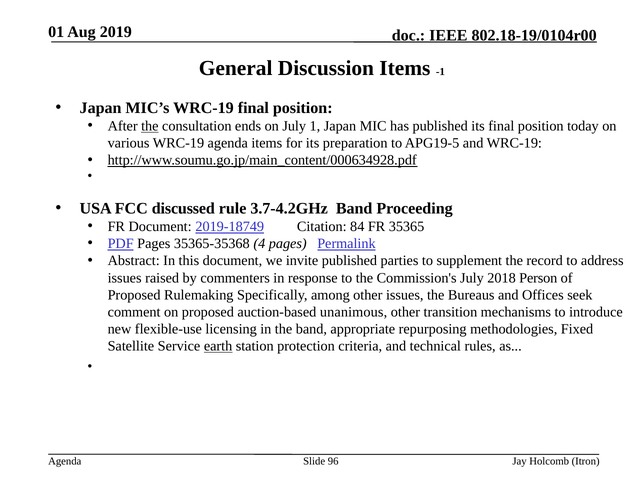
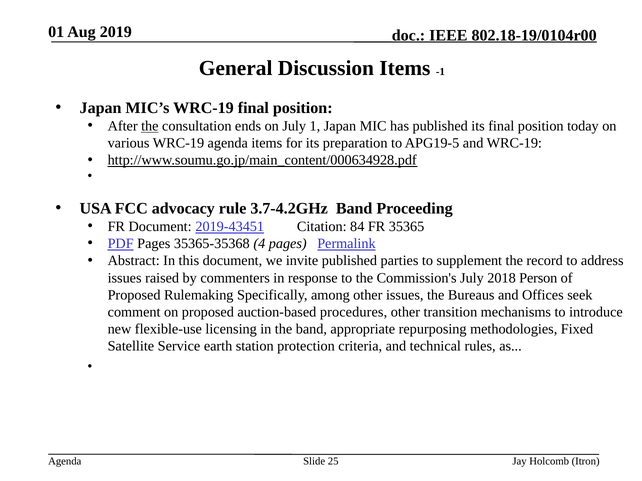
discussed: discussed -> advocacy (183, 209)
2019-18749: 2019-18749 -> 2019-43451 (230, 227)
unanimous: unanimous -> procedures (354, 312)
earth underline: present -> none (218, 347)
96: 96 -> 25 (333, 462)
